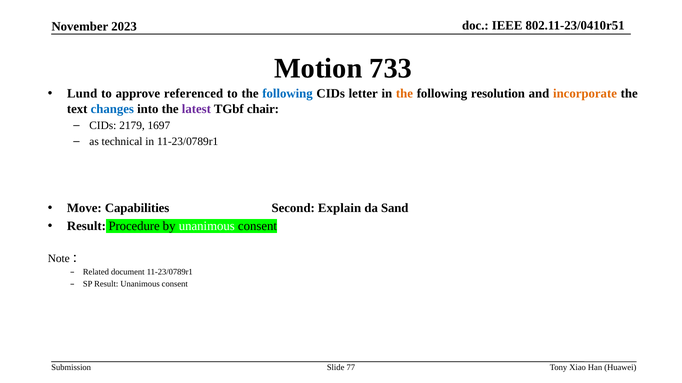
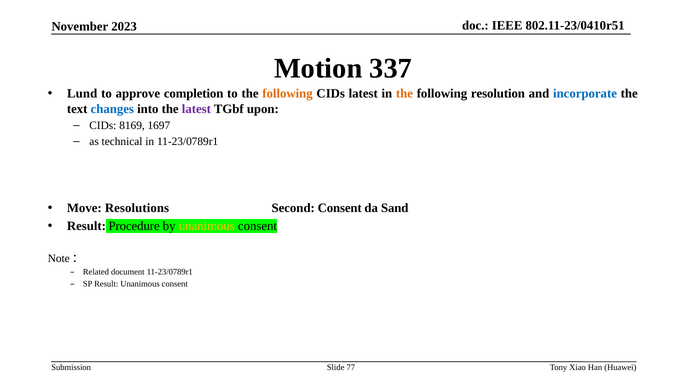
733: 733 -> 337 (391, 68)
referenced: referenced -> completion (194, 94)
following colour: blue -> orange (288, 94)
CIDs letter: letter -> latest (363, 94)
incorporate colour: orange -> blue (585, 94)
chair: chair -> upon (263, 109)
2179: 2179 -> 8169 (132, 126)
Capabilities: Capabilities -> Resolutions (137, 209)
Second Explain: Explain -> Consent (340, 209)
unanimous colour: white -> yellow (207, 227)
